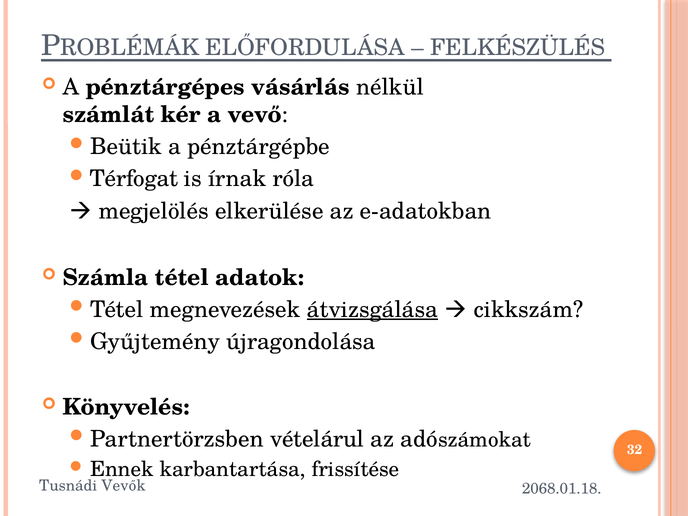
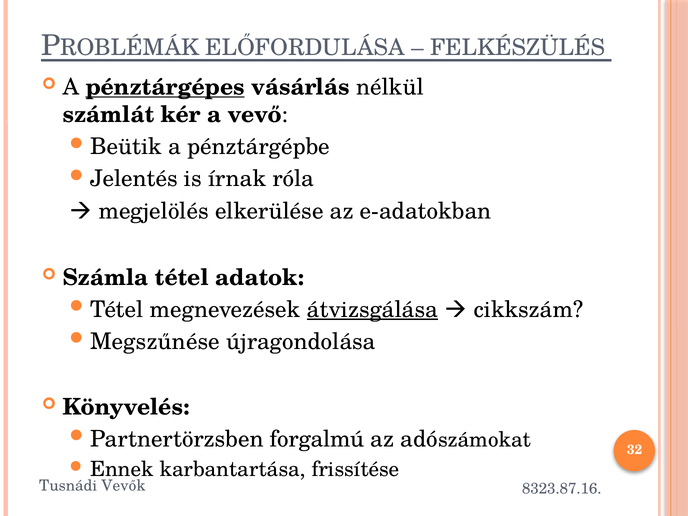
pénztárgépes underline: none -> present (165, 87)
Térfogat: Térfogat -> Jelentés (134, 179)
Gyűjtemény: Gyűjtemény -> Megszűnése (155, 342)
vételárul: vételárul -> forgalmú (317, 439)
2068.01.18: 2068.01.18 -> 8323.87.16 (562, 489)
